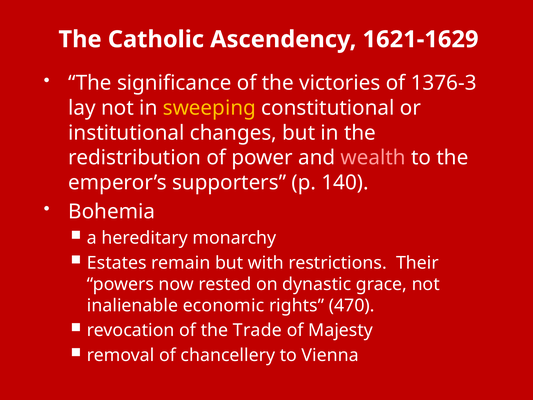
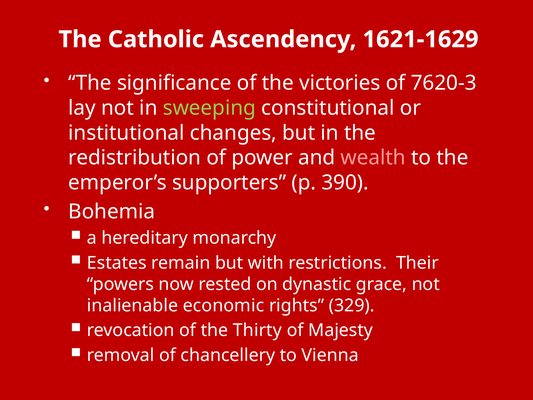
1376-3: 1376-3 -> 7620-3 (444, 83)
sweeping colour: yellow -> light green (209, 108)
140: 140 -> 390 (345, 182)
470: 470 -> 329 (352, 305)
Trade: Trade -> Thirty (257, 330)
